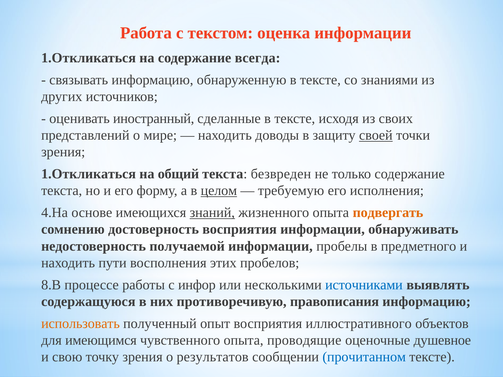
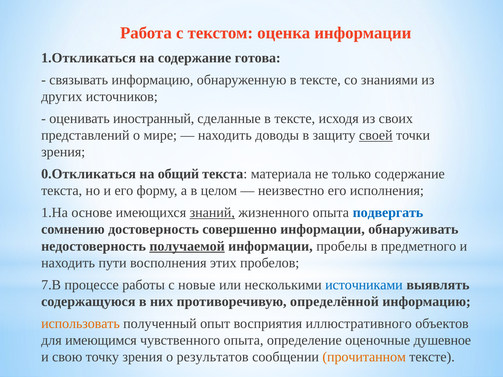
всегда: всегда -> готова (258, 58)
1.Откликаться: 1.Откликаться -> 0.Откликаться (89, 174)
безвреден: безвреден -> материала (281, 174)
целом underline: present -> none (219, 191)
требуемую: требуемую -> неизвестно (291, 191)
4.На: 4.На -> 1.На (55, 213)
подвергать colour: orange -> blue (388, 213)
достоверность восприятия: восприятия -> совершенно (240, 230)
получаемой underline: none -> present (187, 246)
8.В: 8.В -> 7.В (51, 285)
инфор: инфор -> новые (197, 285)
правописания: правописания -> определённой (334, 302)
проводящие: проводящие -> определение (304, 341)
прочитанном colour: blue -> orange (364, 357)
